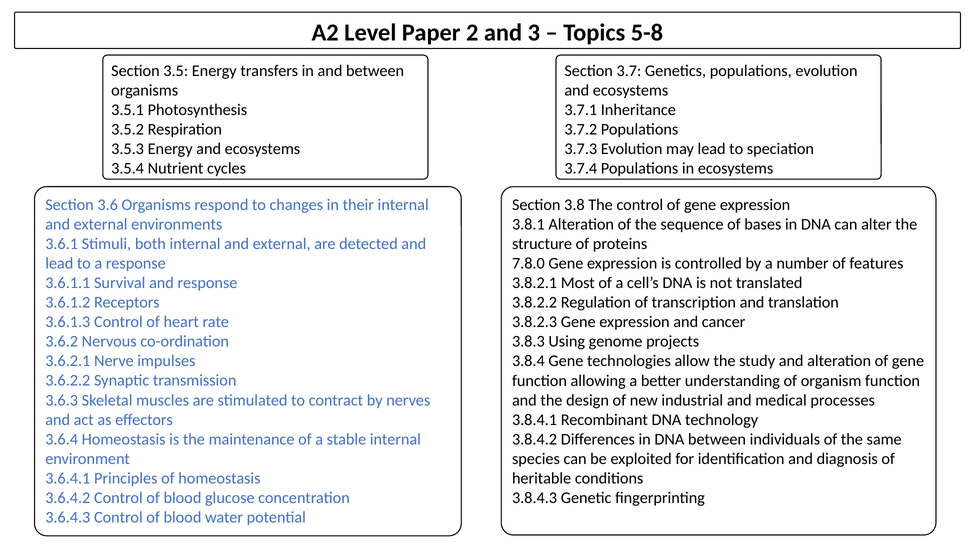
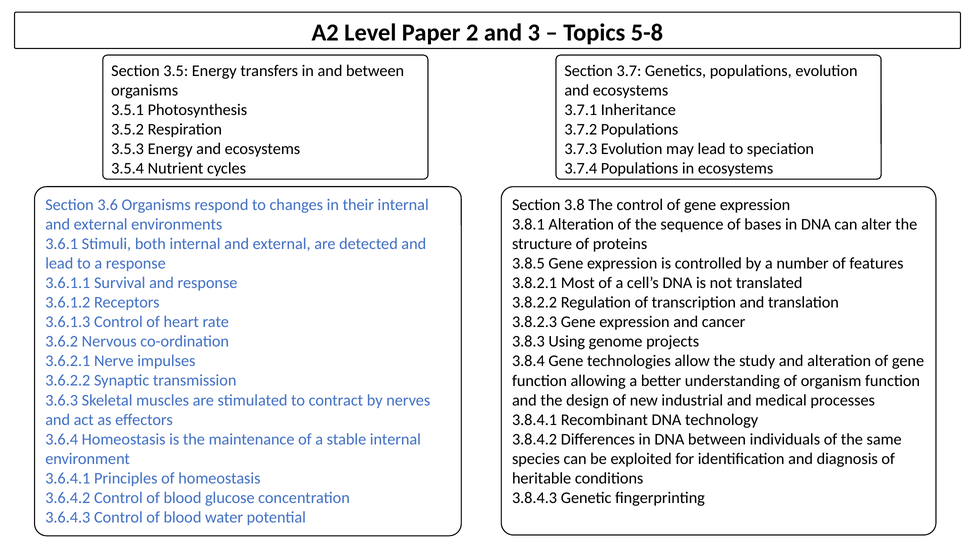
7.8.0: 7.8.0 -> 3.8.5 (528, 263)
